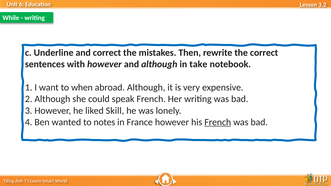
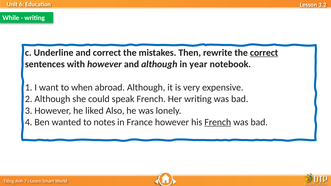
correct underline: none -> present (264, 53)
take: take -> year (198, 64)
Skill: Skill -> Also (115, 111)
